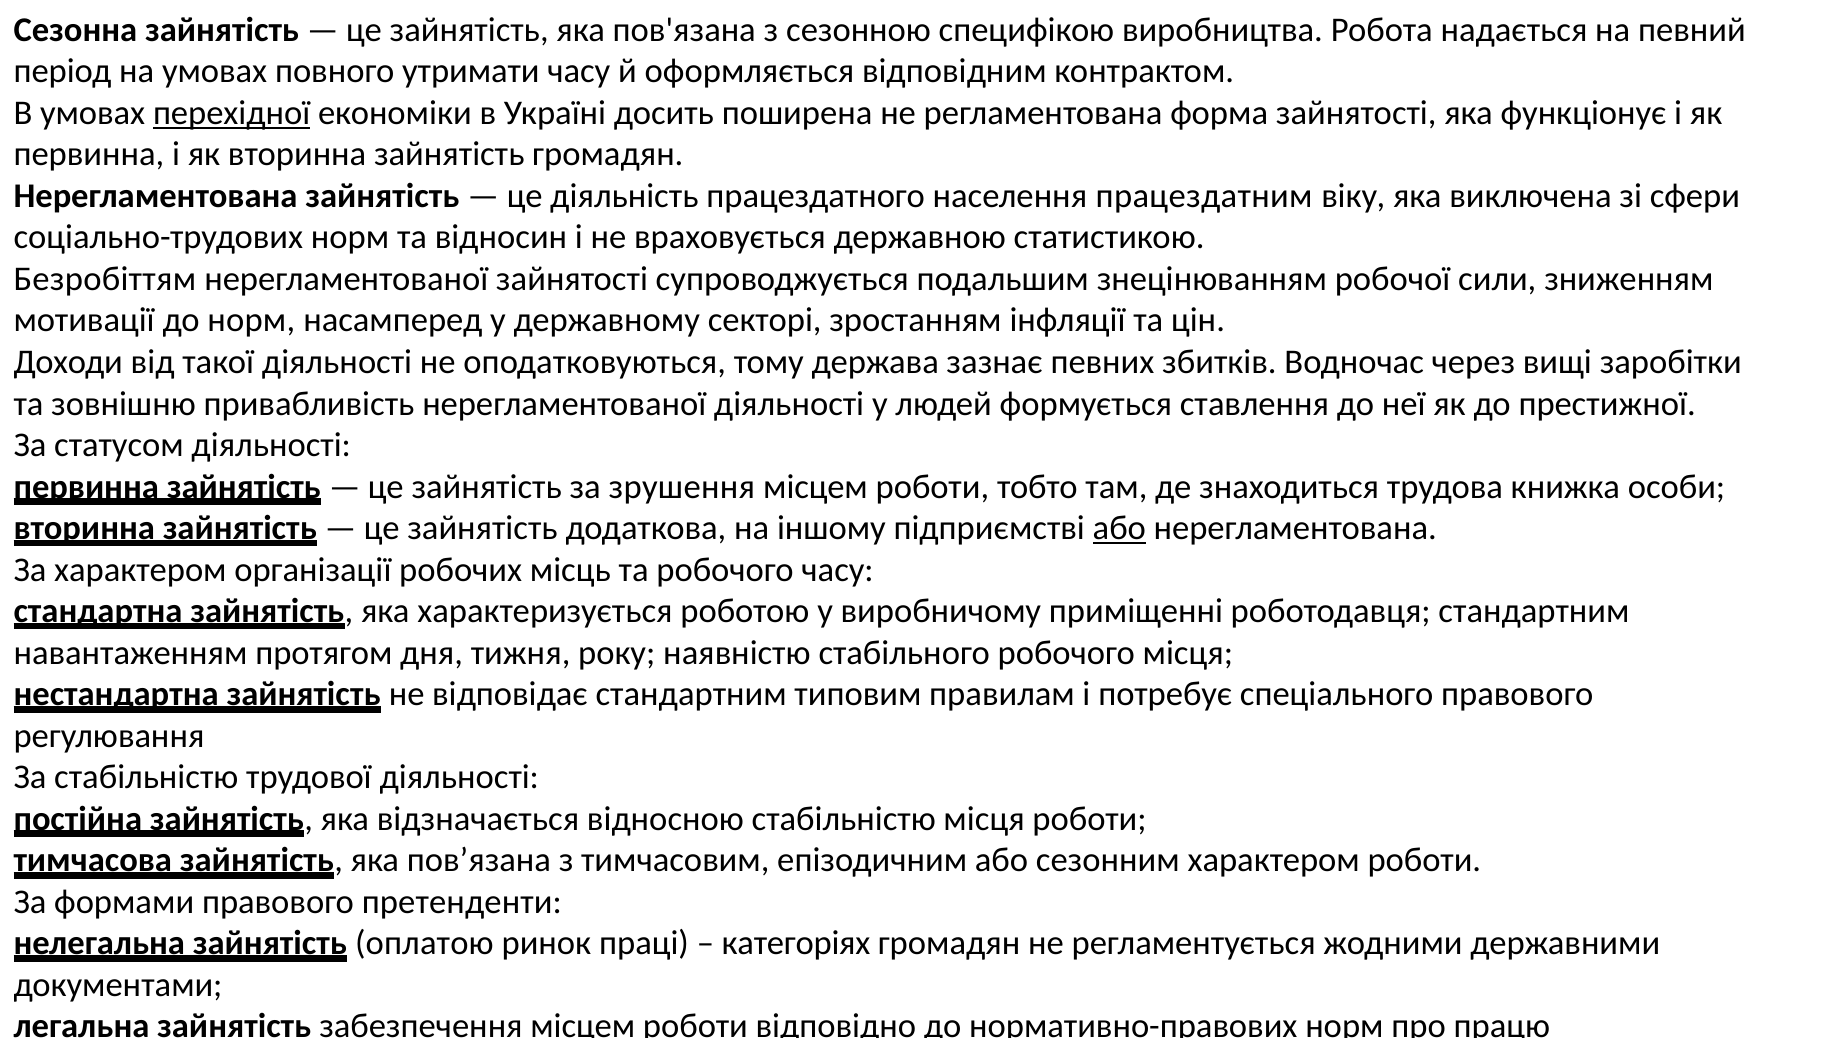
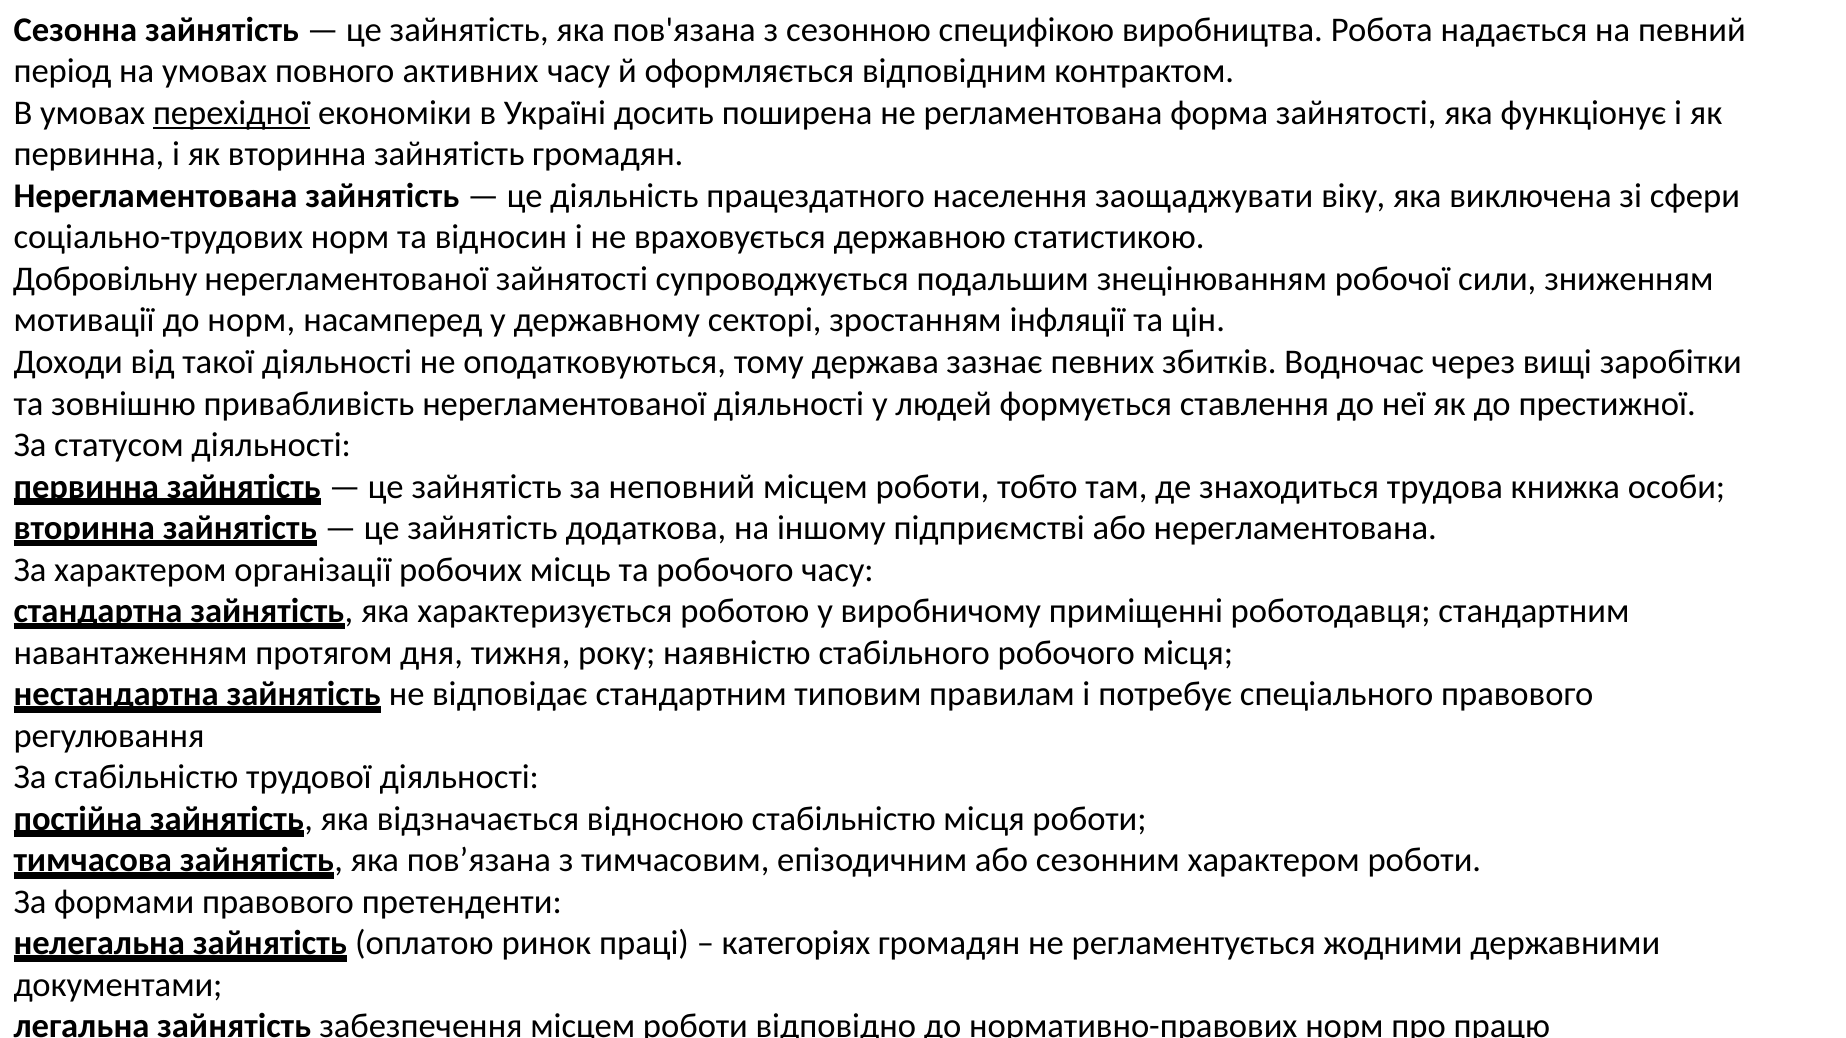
утримати: утримати -> активних (471, 71)
працездатним: працездатним -> заощаджувати (1204, 196)
Безробіттям: Безробіттям -> Добровiльну (105, 279)
зрушення: зрушення -> неповний (682, 487)
або underline: present -> none (1119, 528)
